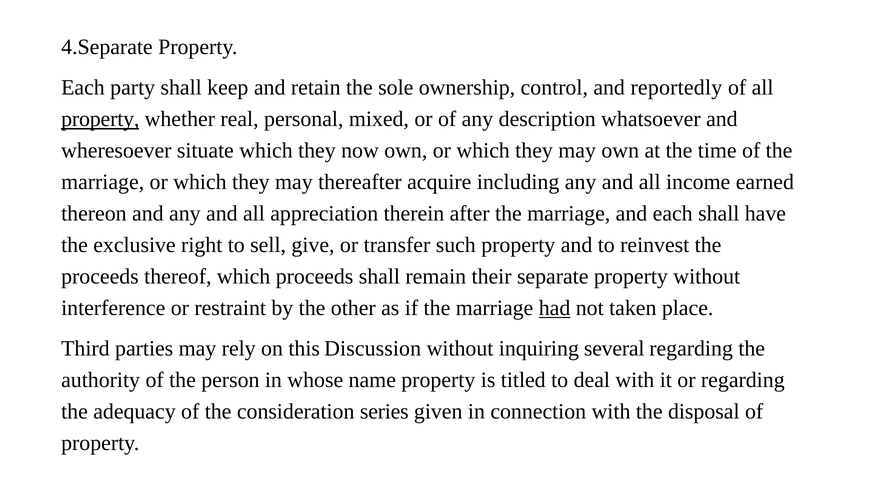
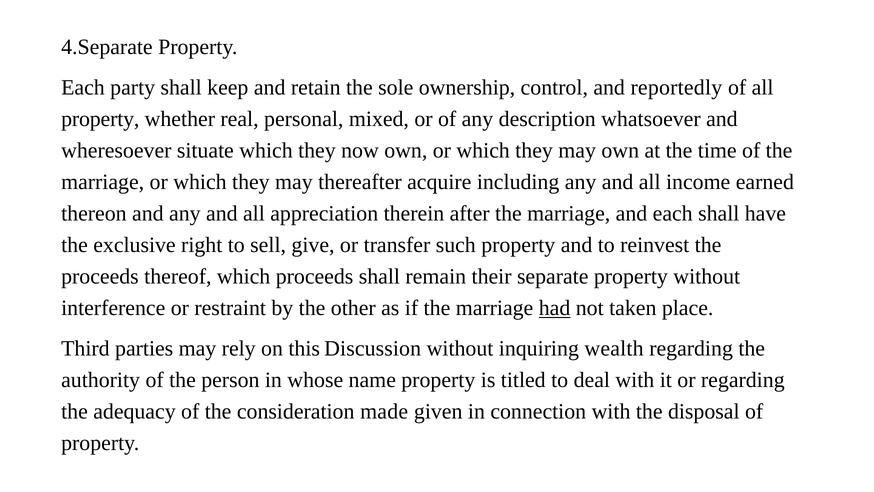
property underline: present -> none (100, 119)
several: several -> wealth (614, 348)
series: series -> made (384, 411)
